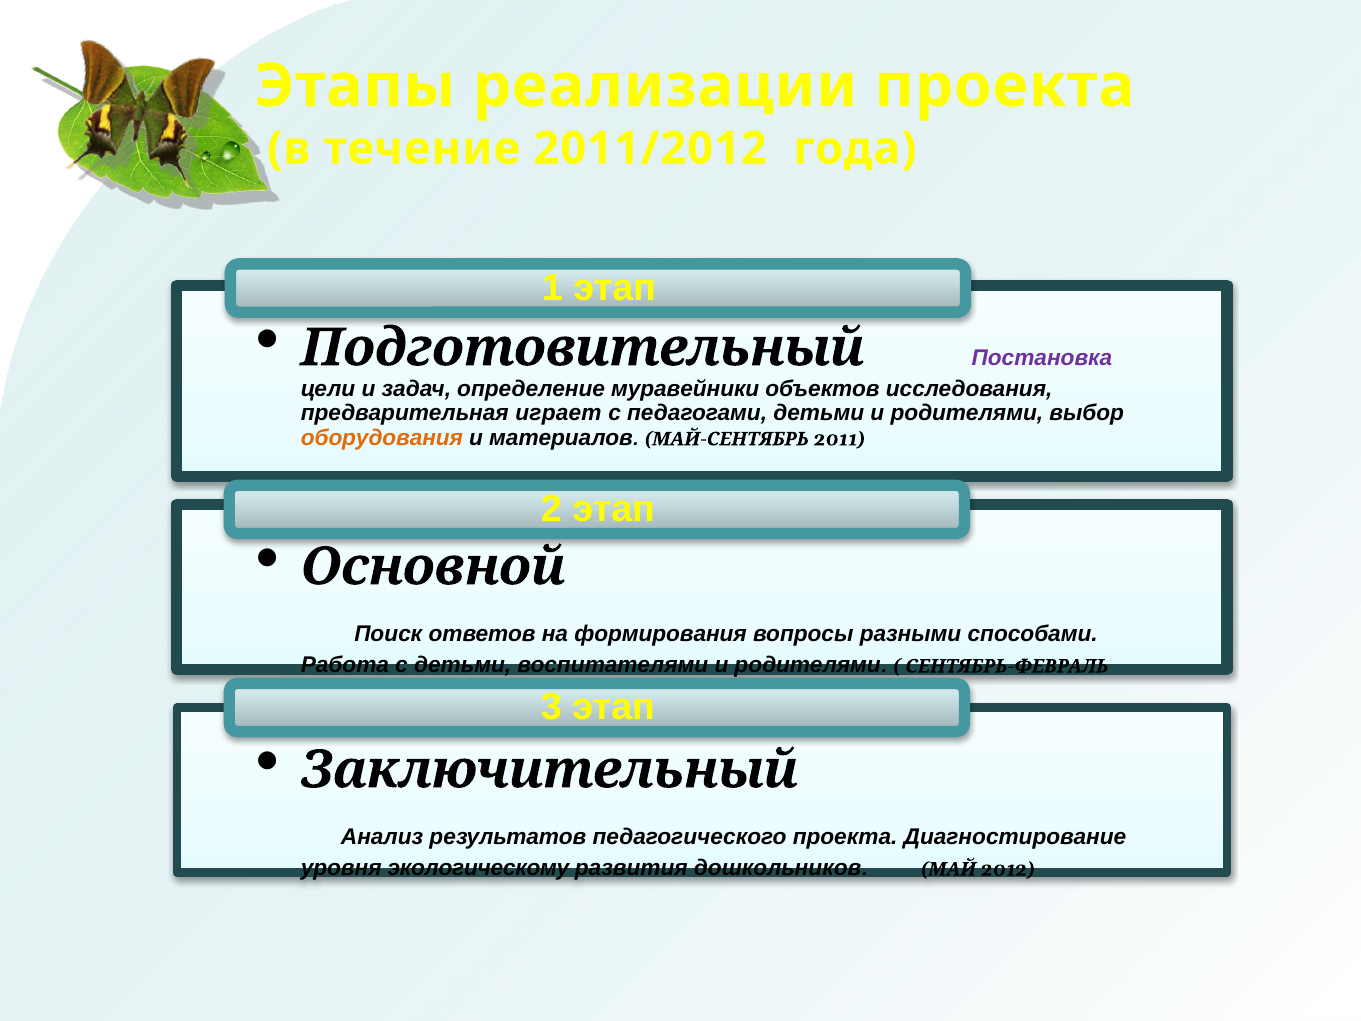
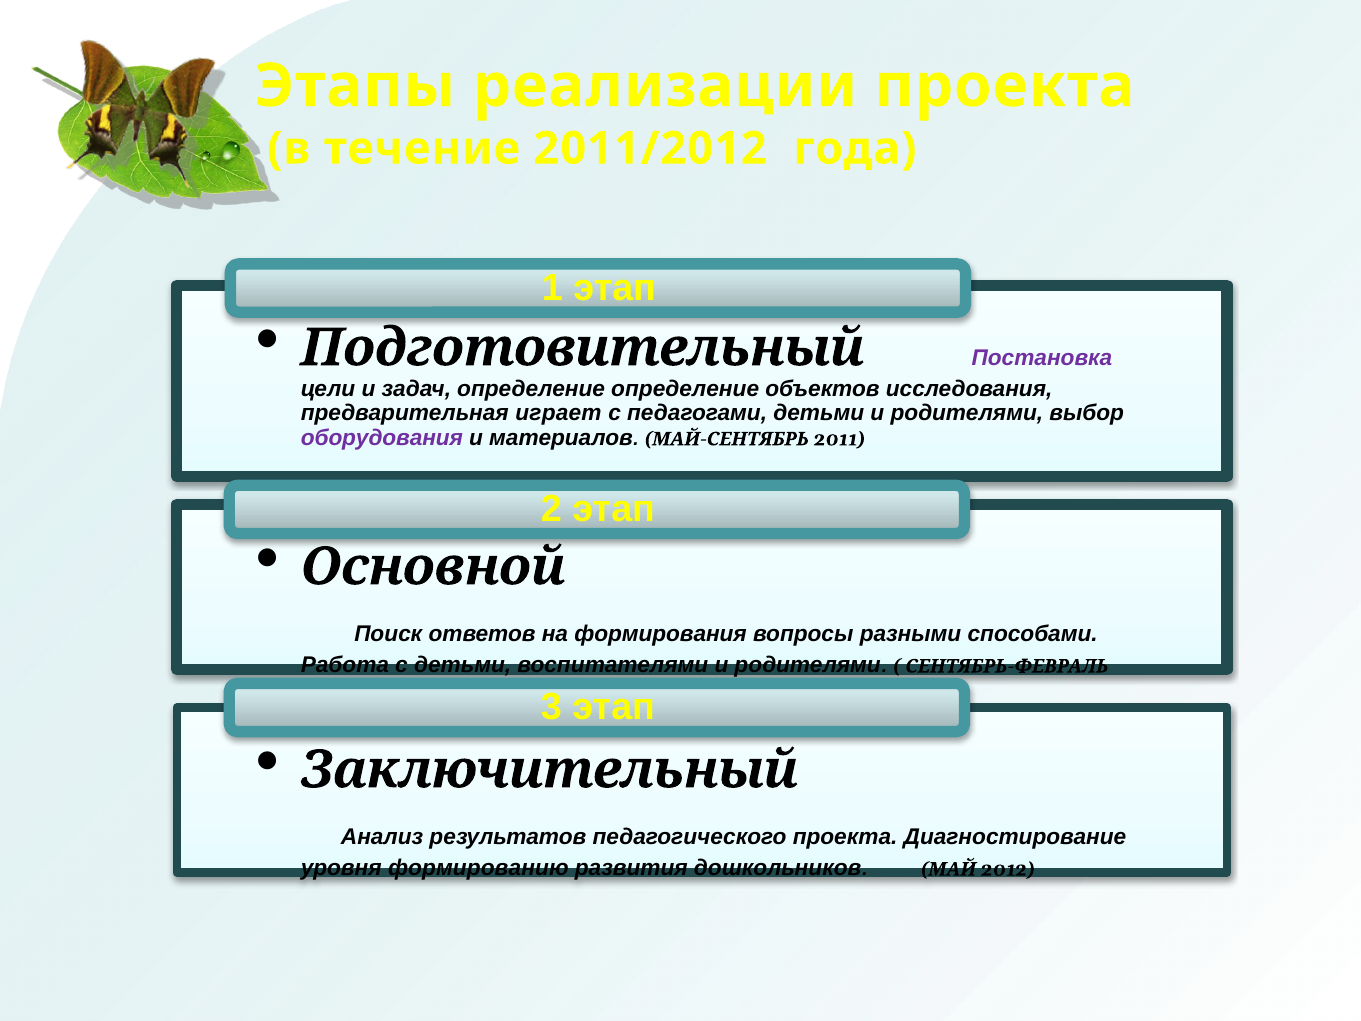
определение муравейники: муравейники -> определение (685, 389)
оборудования colour: orange -> purple (382, 438)
экологическому: экологическому -> формированию (478, 868)
